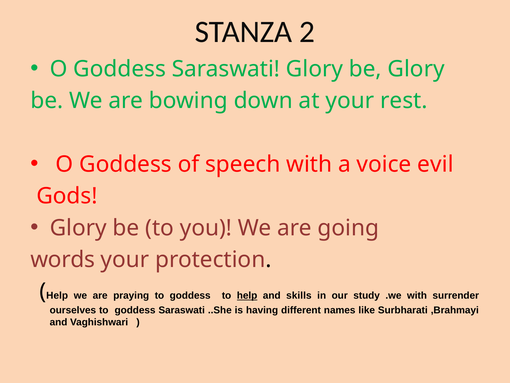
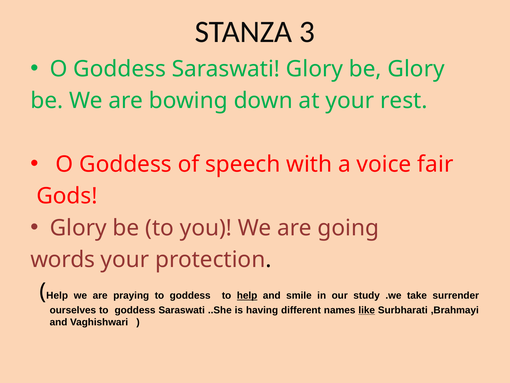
2: 2 -> 3 (307, 32)
evil: evil -> fair (435, 164)
skills: skills -> smile (299, 295)
.we with: with -> take (417, 295)
like underline: none -> present (367, 310)
